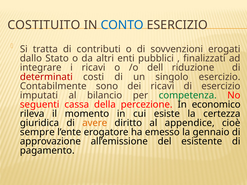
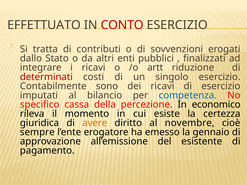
COSTITUITO: COSTITUITO -> EFFETTUATO (44, 25)
CONTO colour: blue -> red (122, 25)
dell: dell -> artt (155, 68)
competenza colour: green -> blue (188, 95)
seguenti: seguenti -> specifico (40, 105)
appendice: appendice -> novembre (190, 123)
